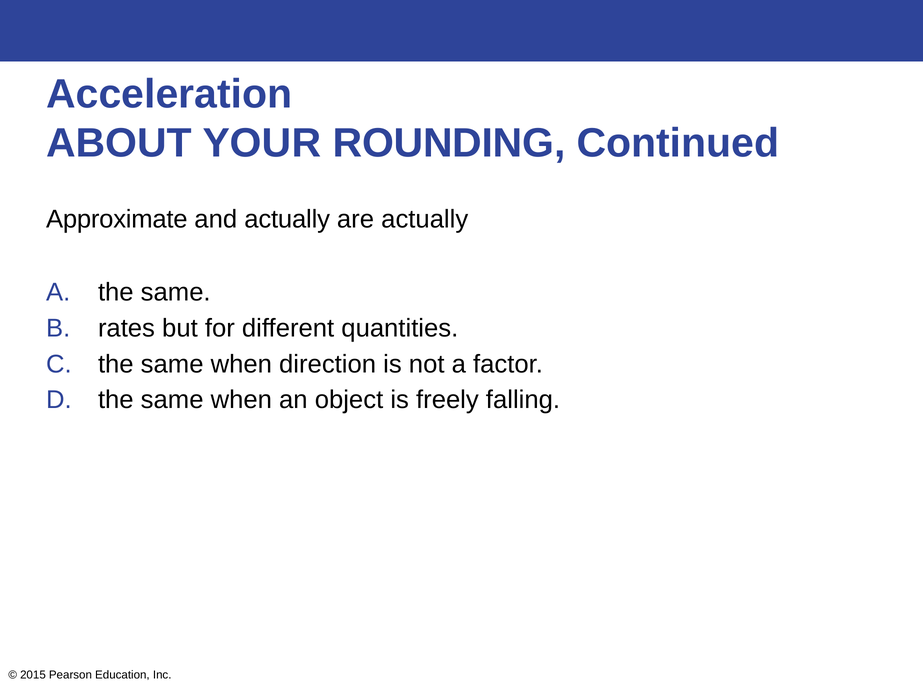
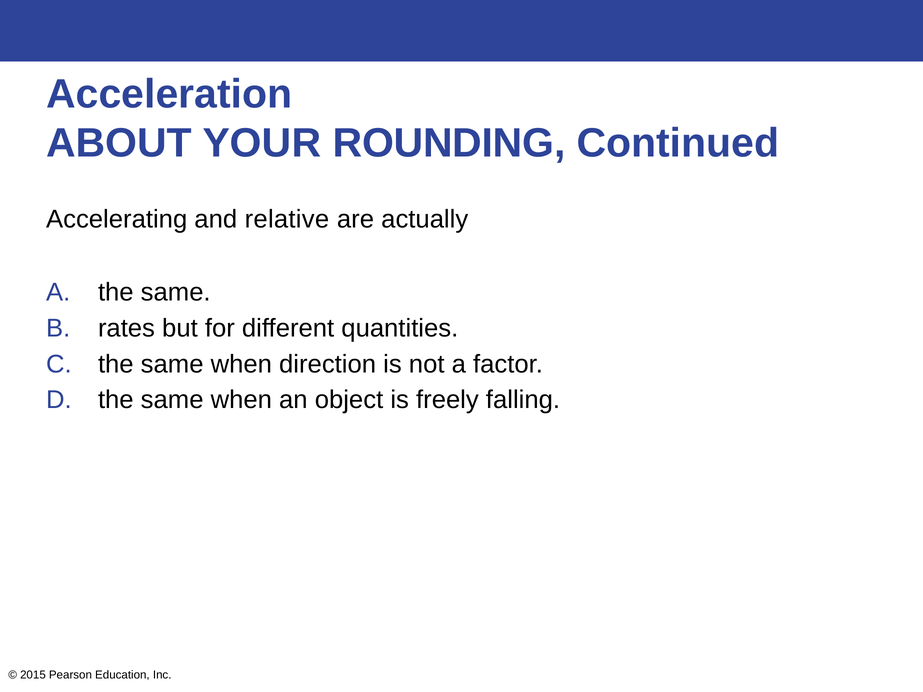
Approximate: Approximate -> Accelerating (117, 219)
and actually: actually -> relative (287, 219)
